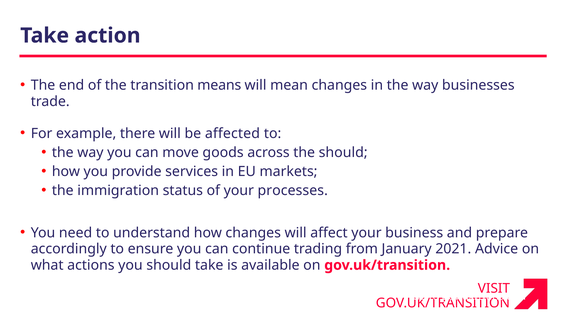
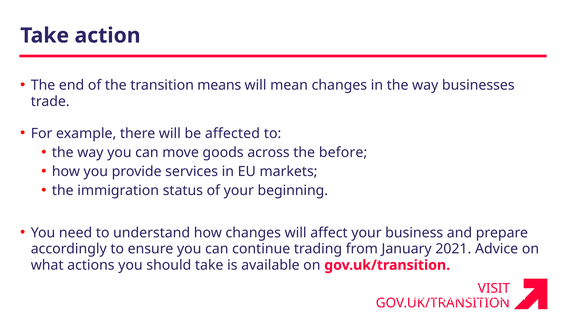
the should: should -> before (343, 153)
processes: processes -> beginning (293, 191)
